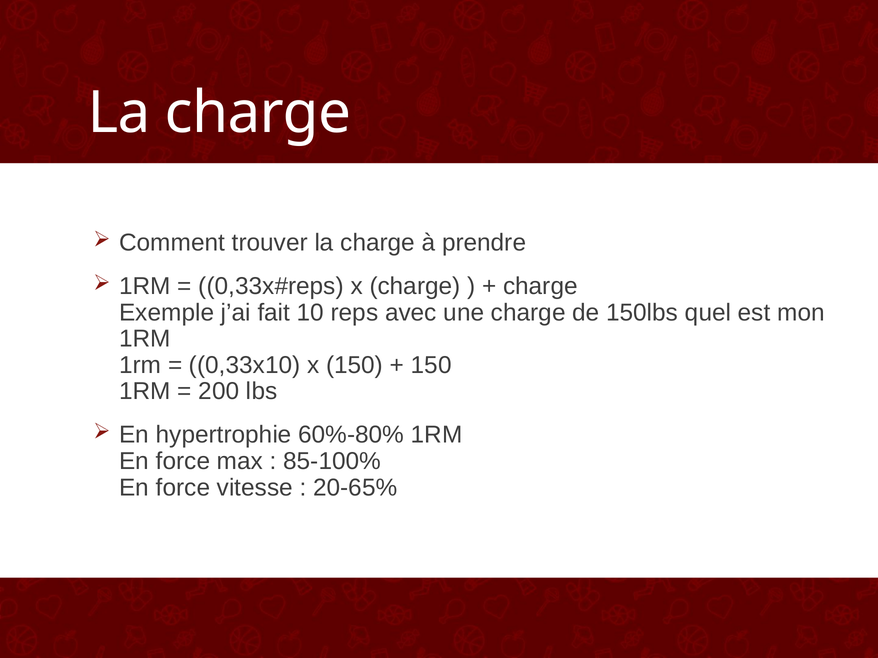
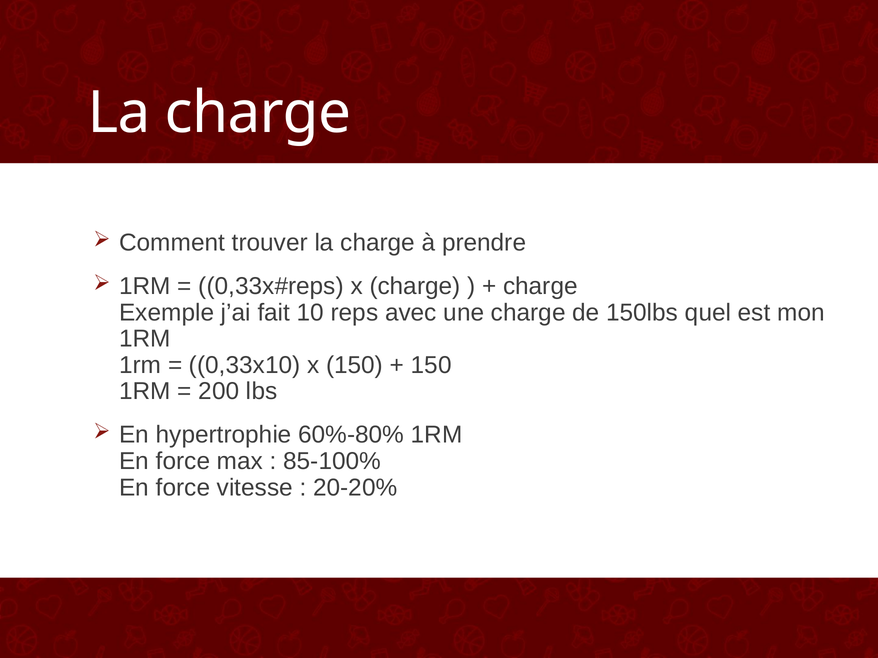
20-65%: 20-65% -> 20-20% (355, 488)
